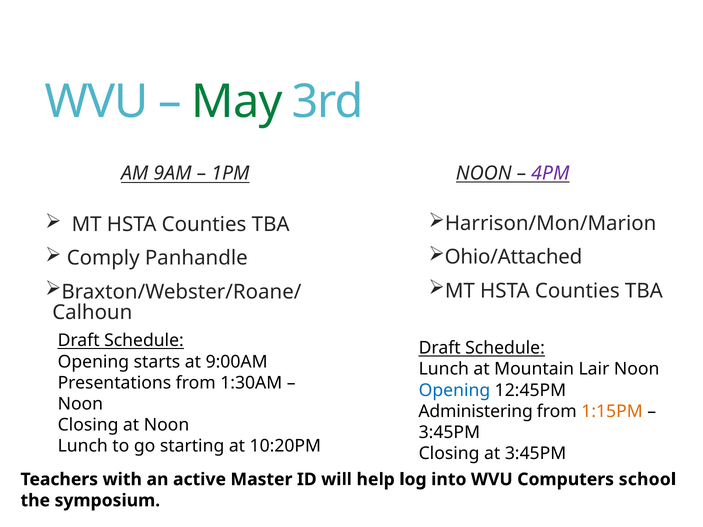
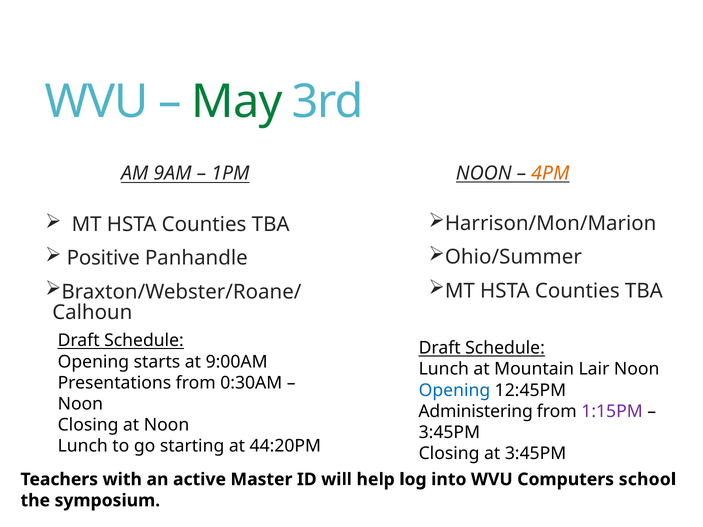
4PM colour: purple -> orange (550, 173)
Ohio/Attached: Ohio/Attached -> Ohio/Summer (513, 257)
Comply: Comply -> Positive (103, 258)
1:30AM: 1:30AM -> 0:30AM (251, 383)
1:15PM colour: orange -> purple (612, 412)
10:20PM: 10:20PM -> 44:20PM (285, 446)
